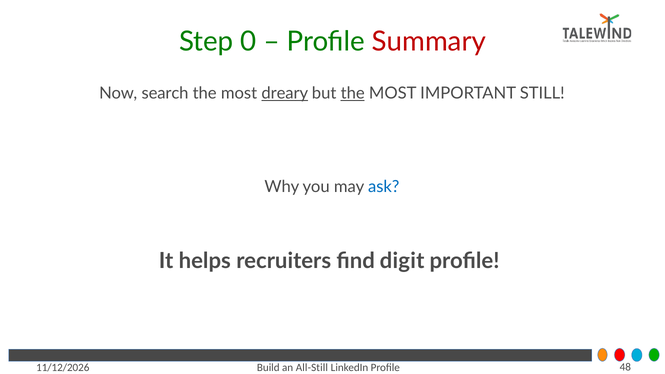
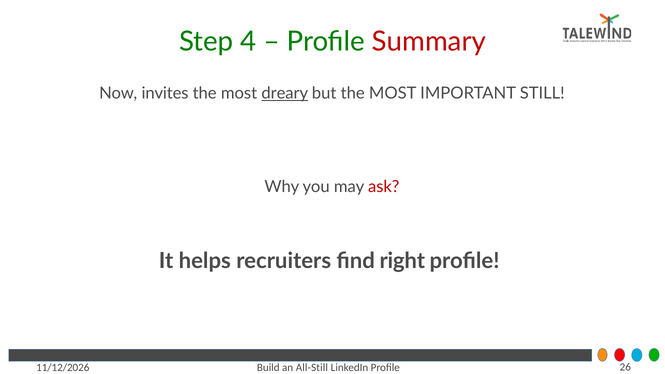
0: 0 -> 4 (248, 42)
search: search -> invites (165, 93)
the underline: present -> none (353, 93)
ask colour: blue -> red (384, 187)
digit: digit -> right (402, 261)
48: 48 -> 26 (625, 367)
